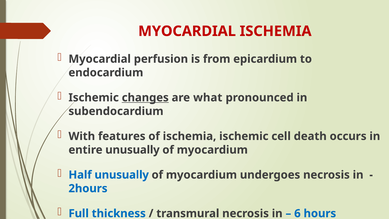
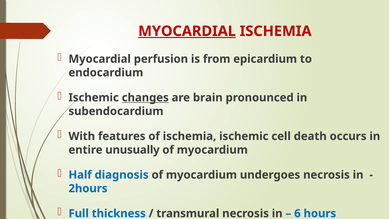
MYOCARDIAL underline: none -> present (187, 31)
what: what -> brain (208, 98)
Half unusually: unusually -> diagnosis (122, 175)
